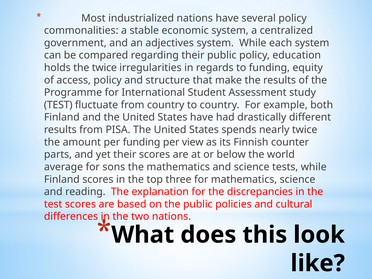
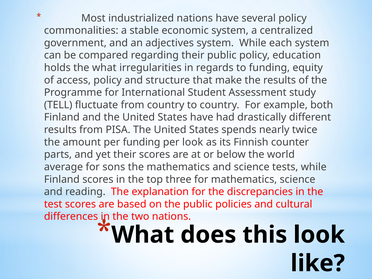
the twice: twice -> what (104, 68)
TEST: TEST -> TELL (58, 105)
per view: view -> look (193, 142)
